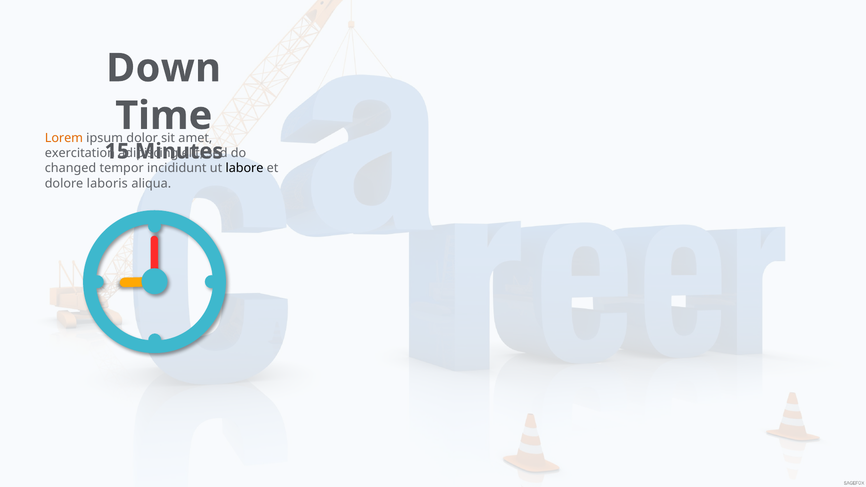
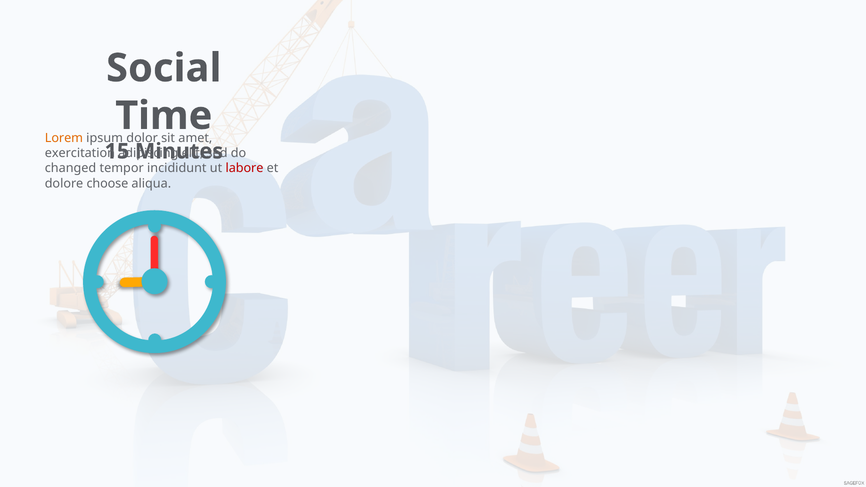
Down: Down -> Social (164, 68)
labore colour: black -> red (244, 168)
laboris: laboris -> choose (107, 183)
